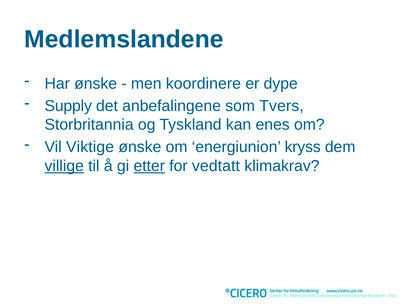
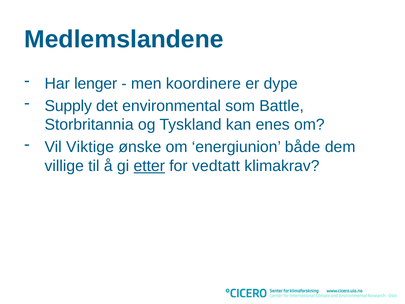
Har ønske: ønske -> lenger (96, 83)
anbefalingene: anbefalingene -> environmental (172, 106)
Tvers: Tvers -> Battle (282, 106)
kryss: kryss -> både (303, 147)
villige underline: present -> none (64, 166)
